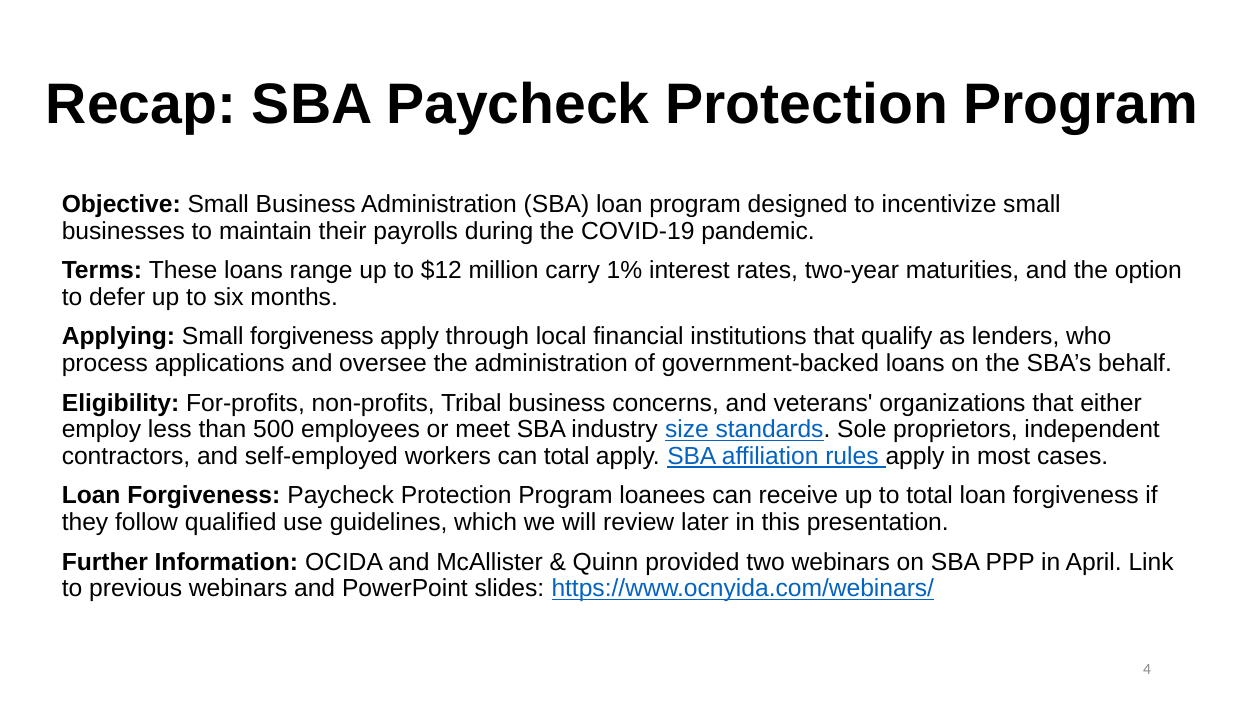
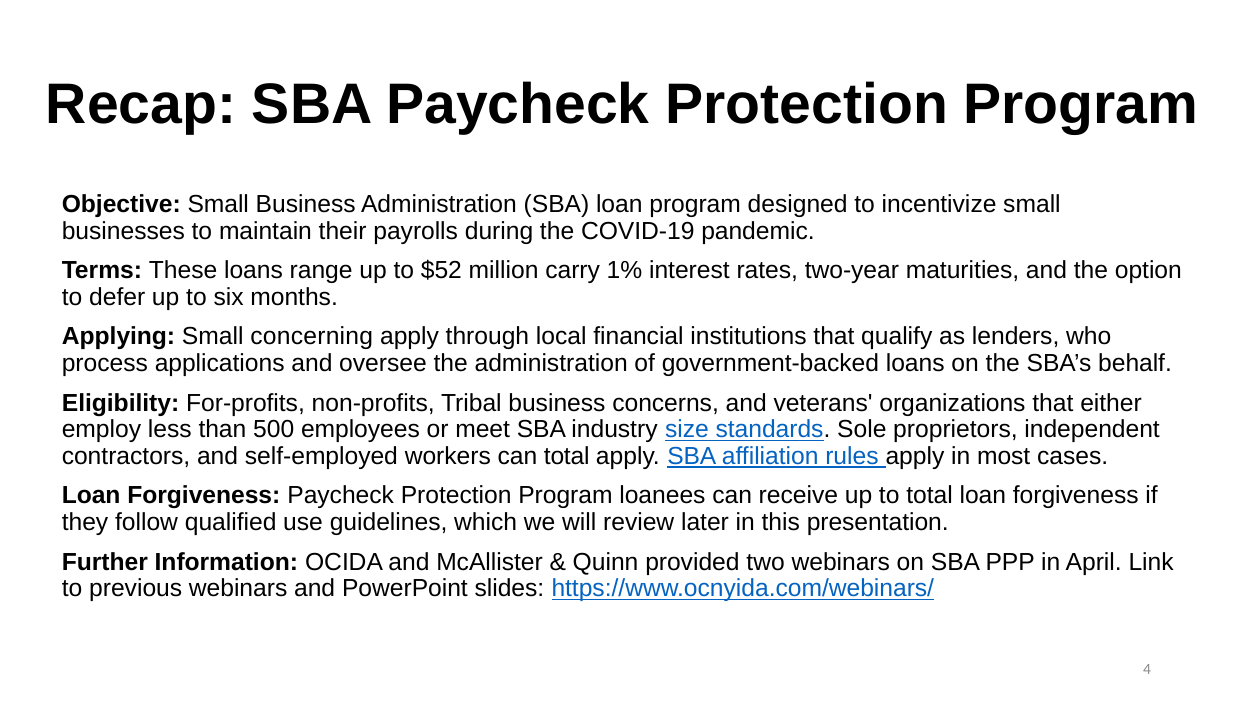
$12: $12 -> $52 (441, 271)
Small forgiveness: forgiveness -> concerning (312, 337)
